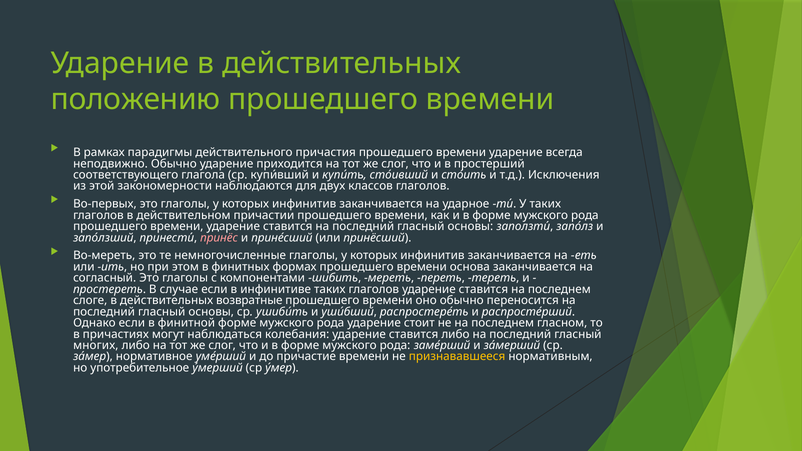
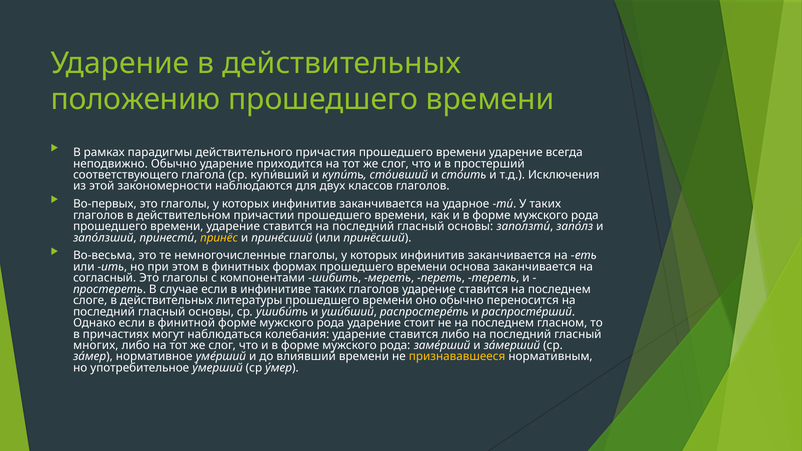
принёс colour: pink -> yellow (219, 238)
Во-мереть: Во-мереть -> Во-весьма (104, 256)
возвратные: возвратные -> литературы (249, 301)
причастие: причастие -> влиявший (306, 357)
